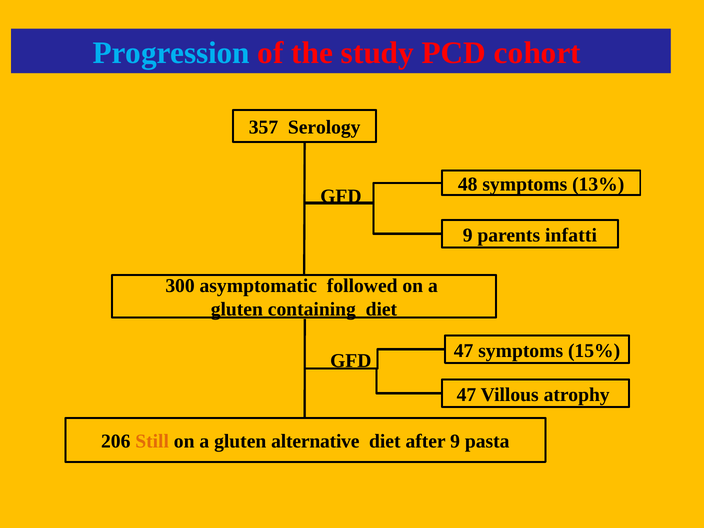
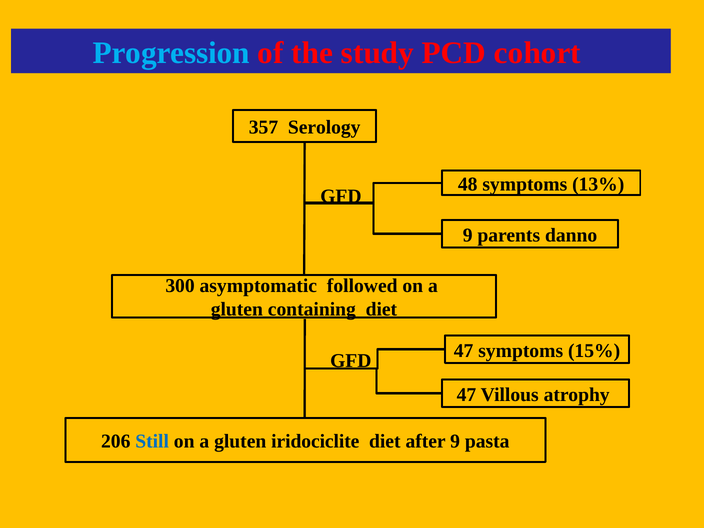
infatti: infatti -> danno (571, 235)
Still colour: orange -> blue (152, 441)
alternative: alternative -> iridociclite (315, 441)
